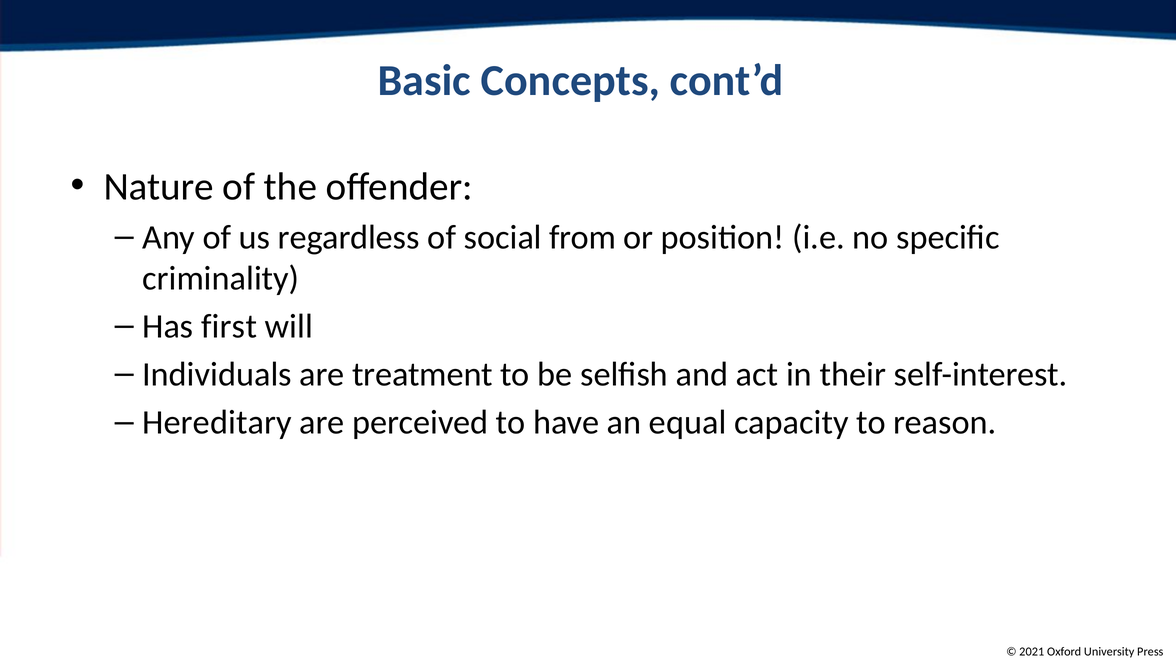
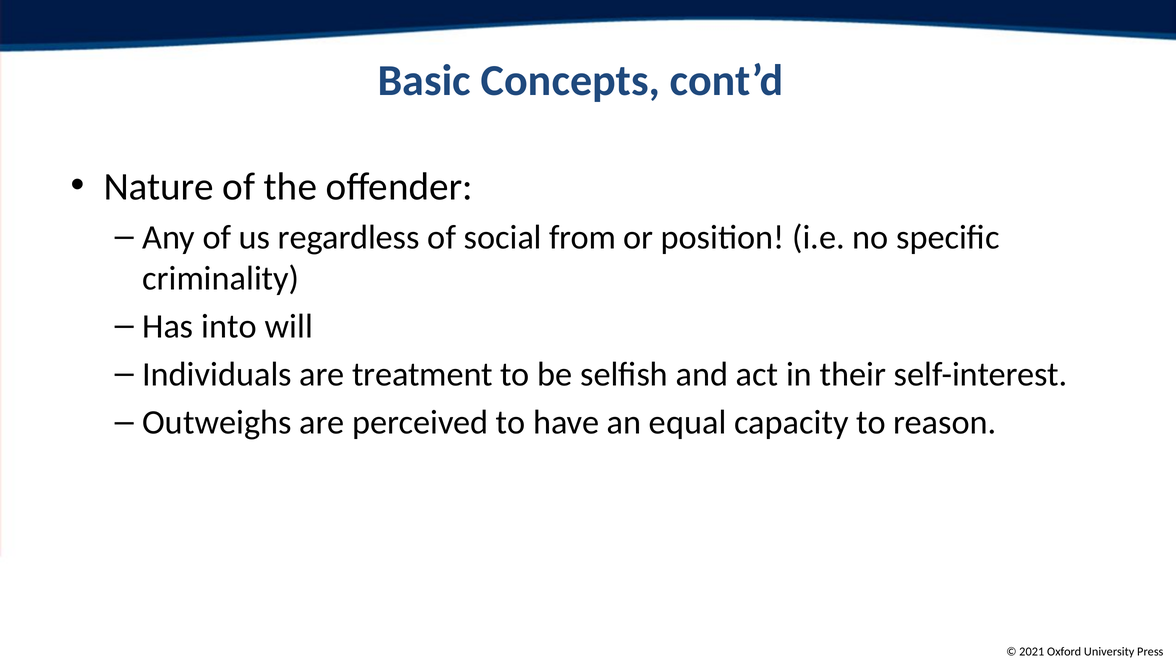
first: first -> into (229, 326)
Hereditary: Hereditary -> Outweighs (217, 422)
